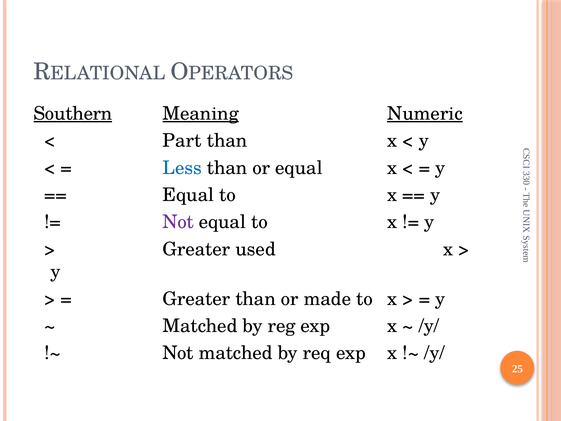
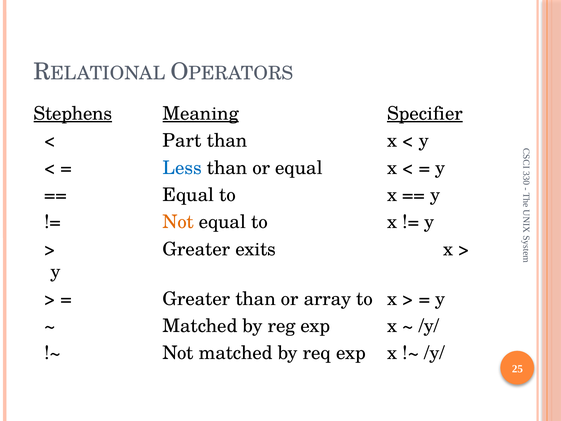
Southern: Southern -> Stephens (73, 114)
Numeric: Numeric -> Specifier (425, 114)
Not colour: purple -> orange (178, 222)
used: used -> exits (256, 249)
made: made -> array (327, 299)
